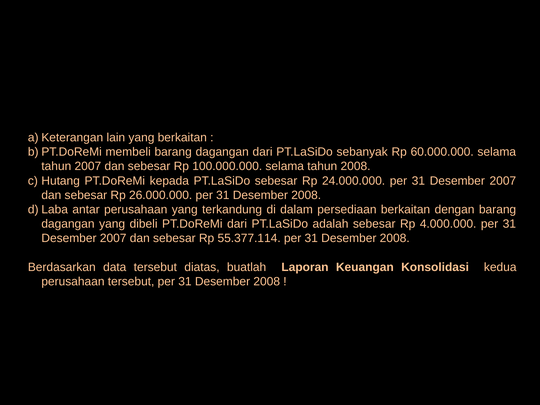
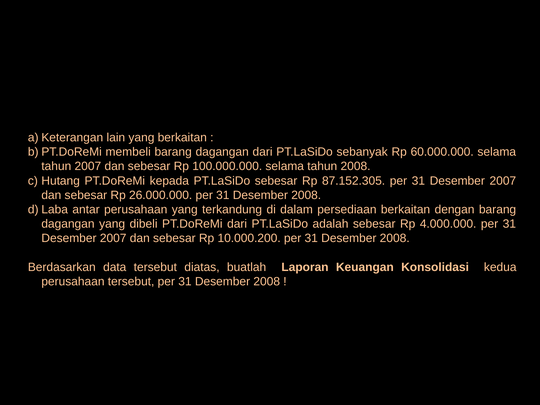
24.000.000: 24.000.000 -> 87.152.305 (354, 181)
55.377.114: 55.377.114 -> 10.000.200 (249, 238)
